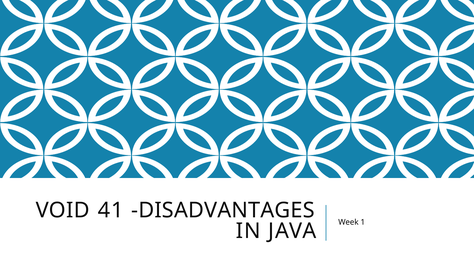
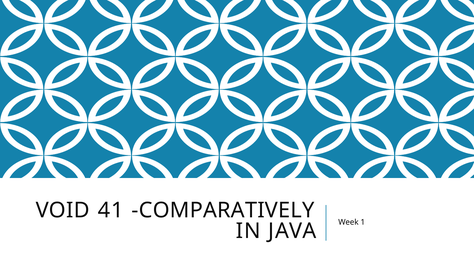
DISADVANTAGES: DISADVANTAGES -> COMPARATIVELY (223, 210)
